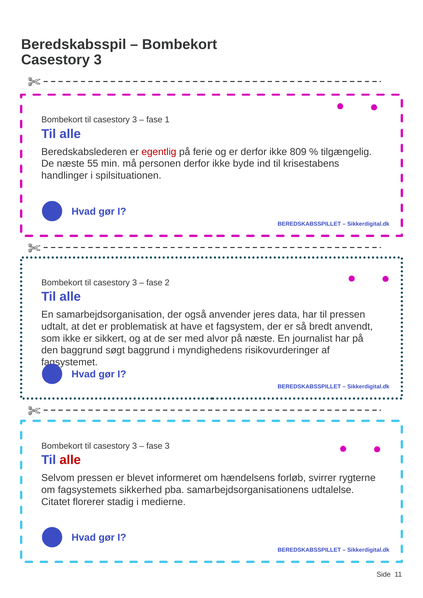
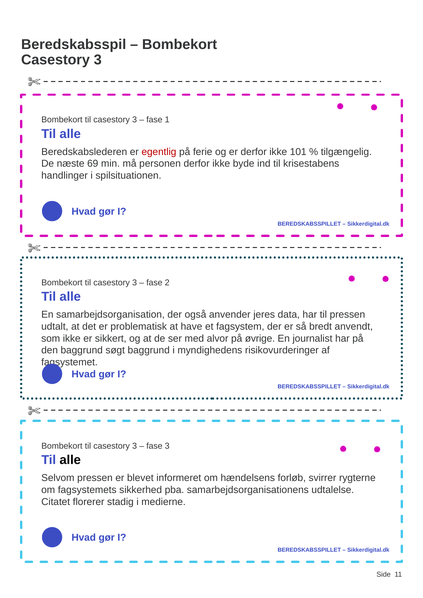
809: 809 -> 101 (298, 152)
55: 55 -> 69 (93, 164)
på næste: næste -> øvrige (260, 339)
alle colour: red -> black (70, 460)
